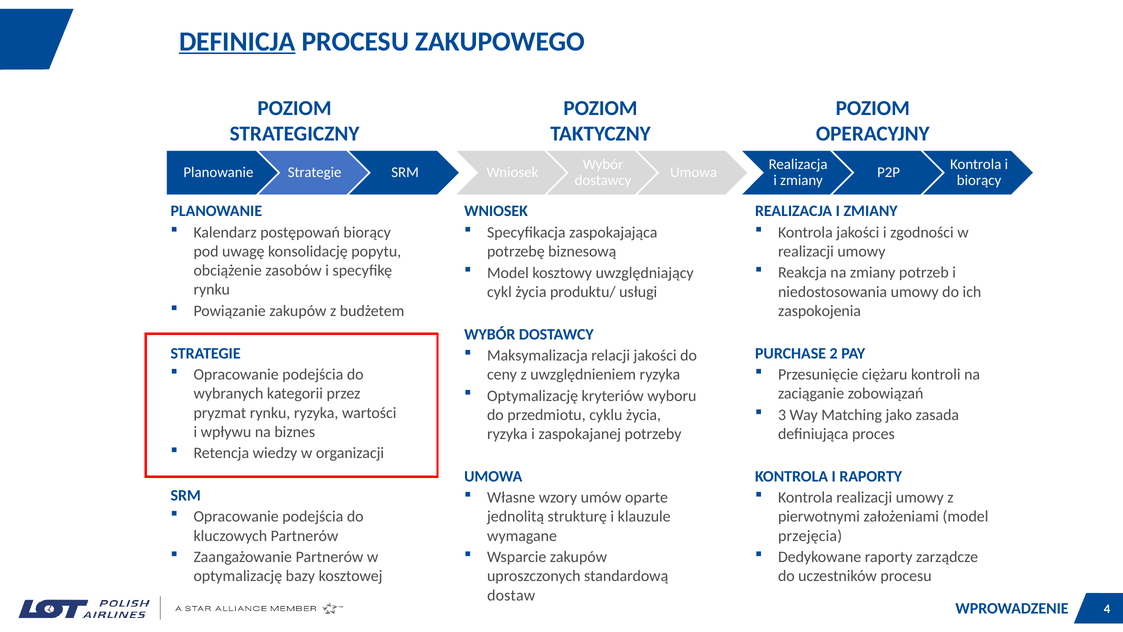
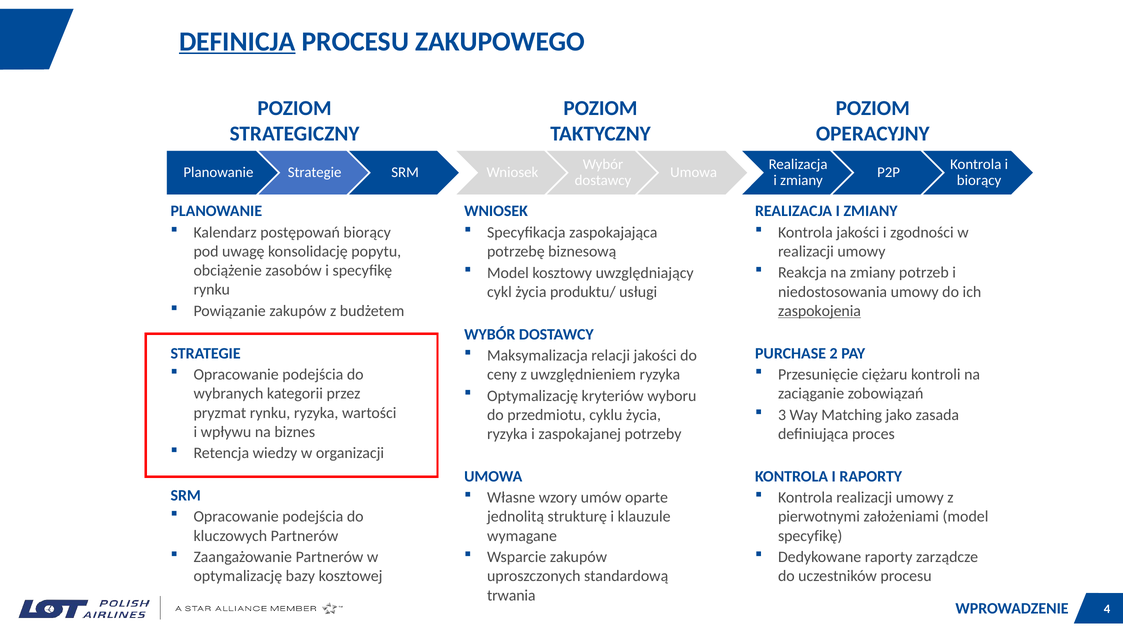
zaspokojenia underline: none -> present (819, 311)
przejęcia: przejęcia -> specyfikę (810, 536)
dostaw: dostaw -> trwania (511, 595)
